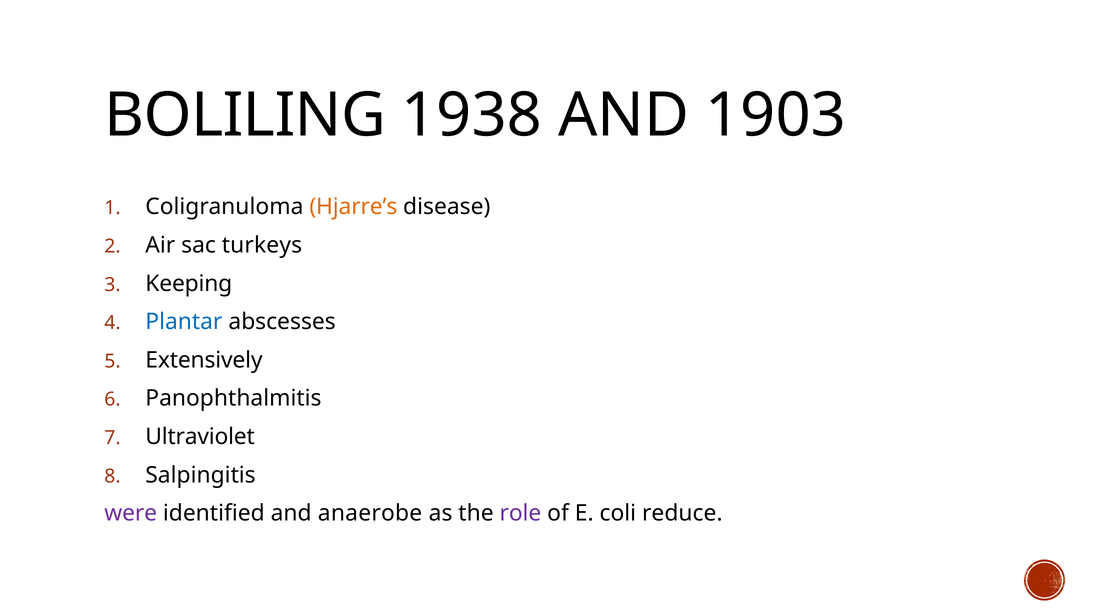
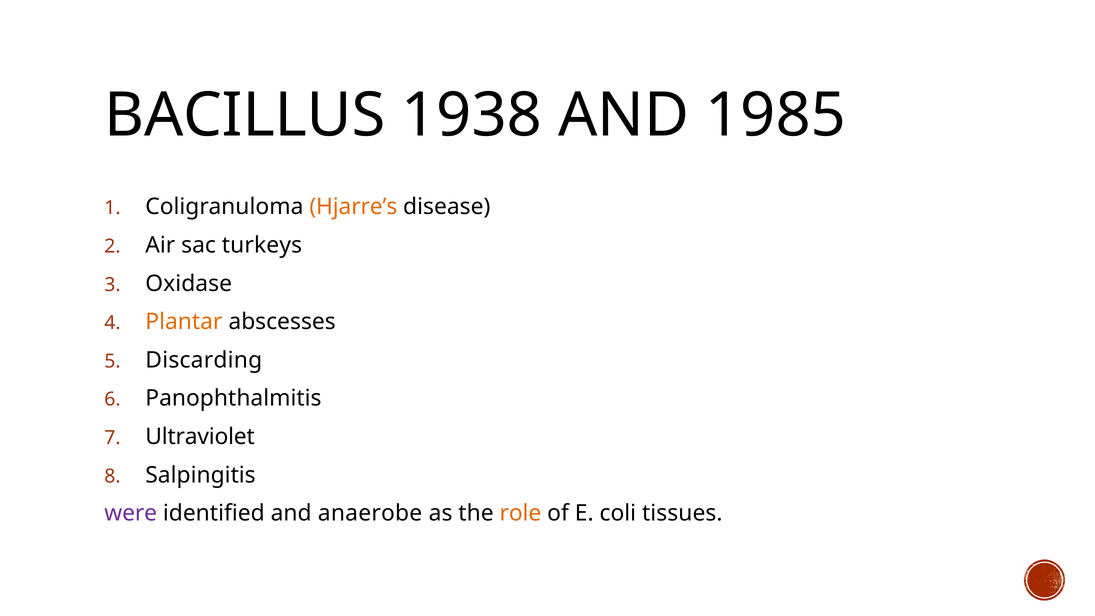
BOLILING: BOLILING -> BACILLUS (245, 115)
1903: 1903 -> 1985 (776, 115)
Keeping: Keeping -> Oxidase (189, 283)
Plantar colour: blue -> orange (184, 322)
Extensively: Extensively -> Discarding (204, 360)
role colour: purple -> orange (520, 513)
reduce: reduce -> tissues (682, 513)
